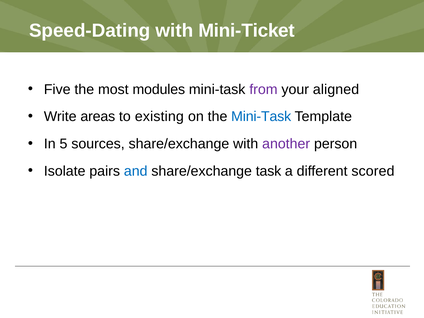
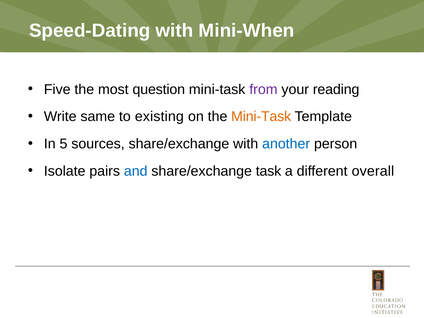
Mini-Ticket: Mini-Ticket -> Mini-When (247, 31)
modules: modules -> question (159, 89)
aligned: aligned -> reading (336, 89)
areas: areas -> same (98, 117)
Mini-Task colour: blue -> orange (261, 117)
another colour: purple -> blue (286, 144)
scored: scored -> overall (373, 171)
